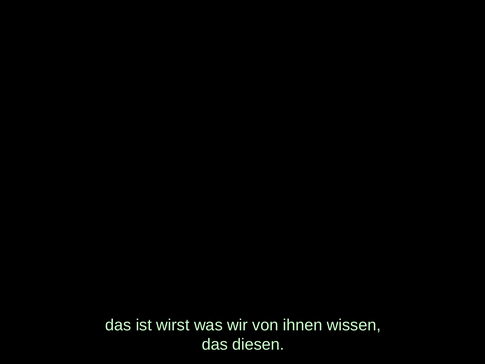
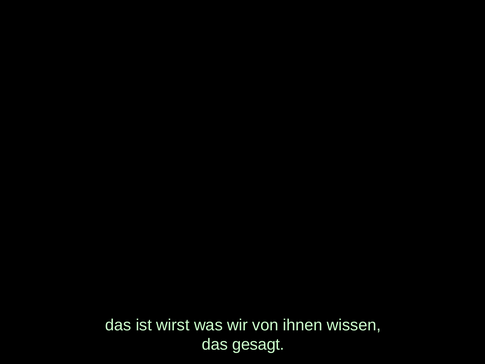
diesen: diesen -> gesagt (258, 344)
